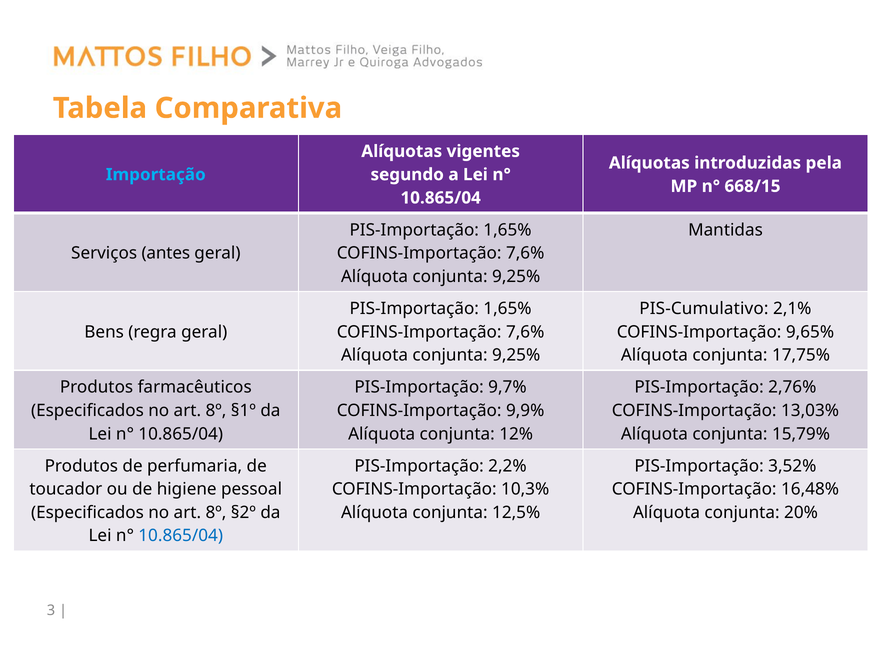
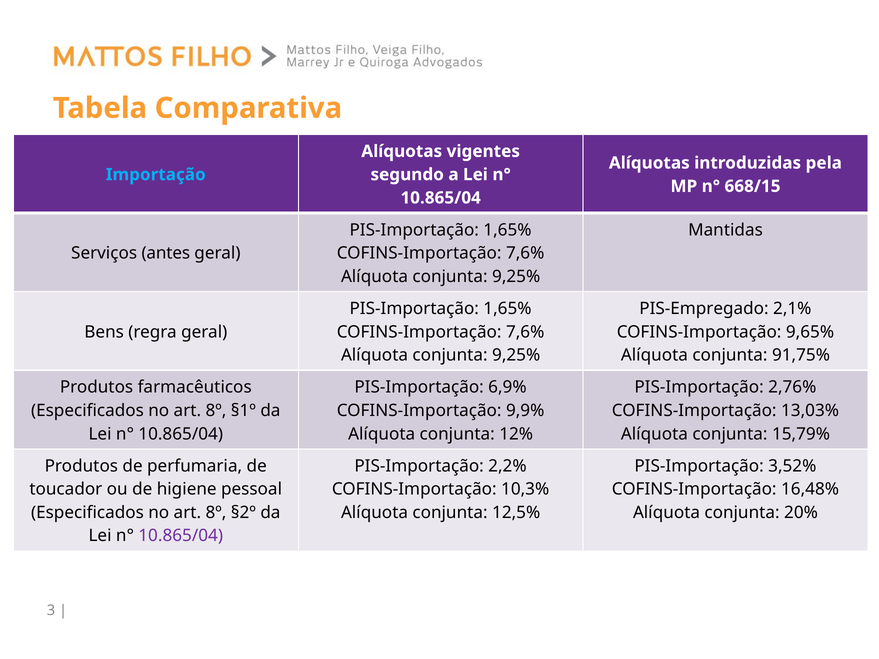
PIS-Cumulativo: PIS-Cumulativo -> PIS-Empregado (704, 309)
17,75%: 17,75% -> 91,75% (801, 355)
9,7%: 9,7% -> 6,9% (507, 387)
10.865/04 colour: blue -> purple (181, 536)
